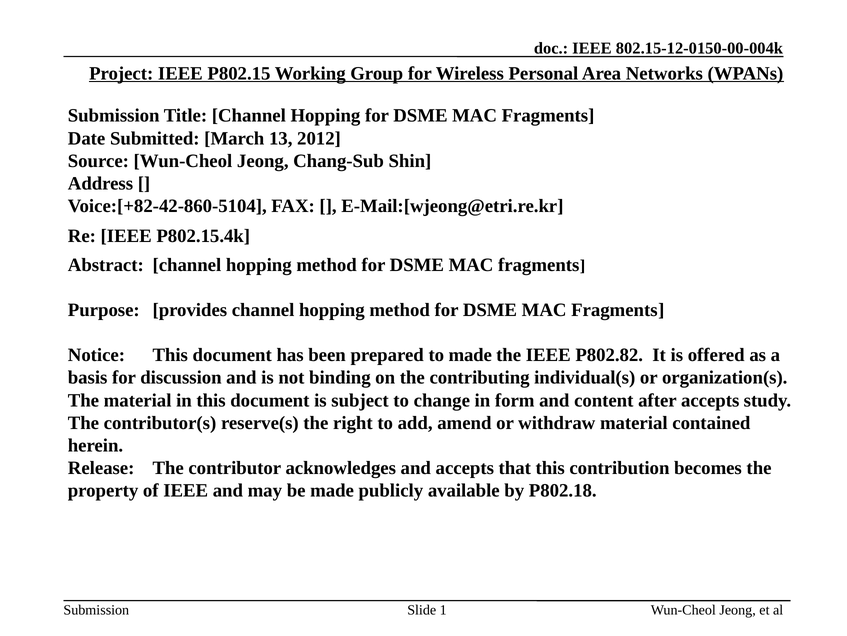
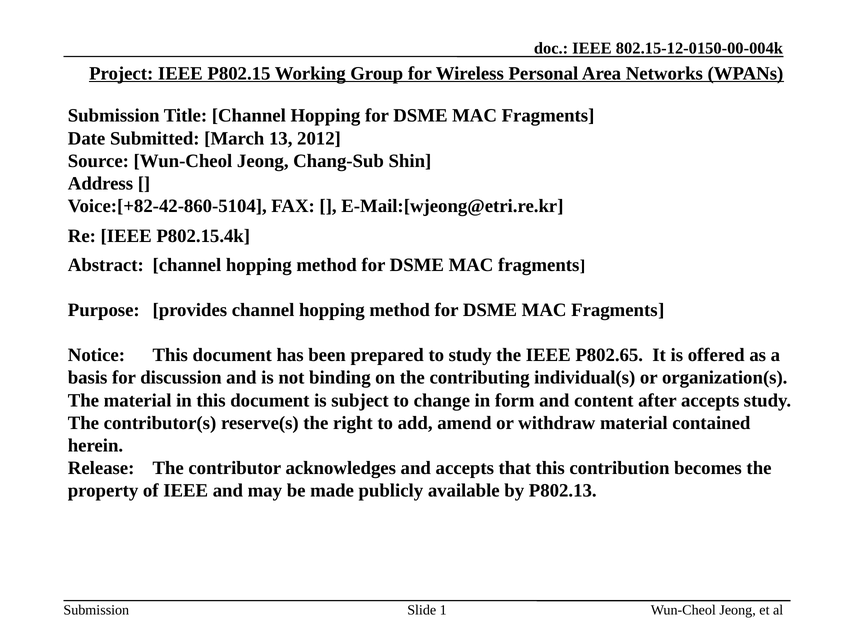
to made: made -> study (470, 355)
P802.82: P802.82 -> P802.65 (609, 355)
P802.18: P802.18 -> P802.13 (563, 490)
